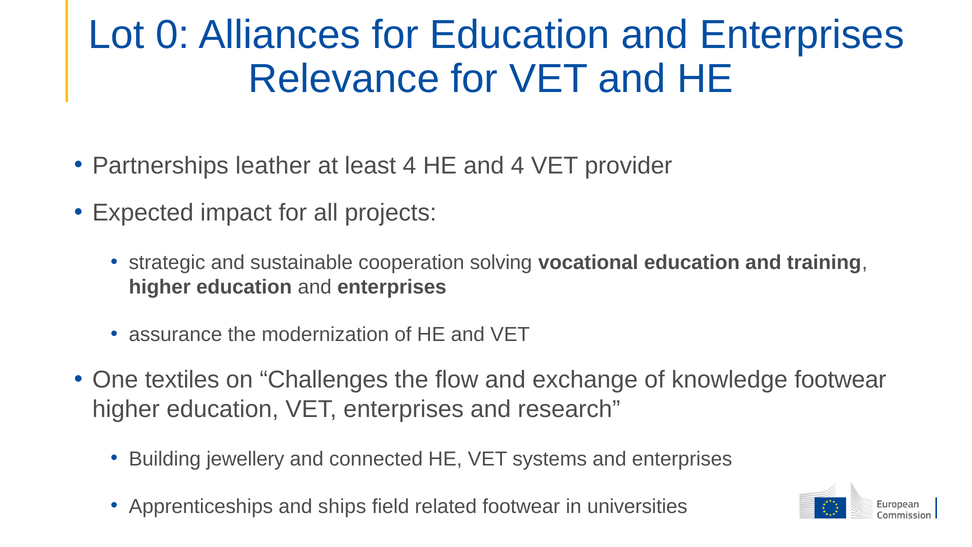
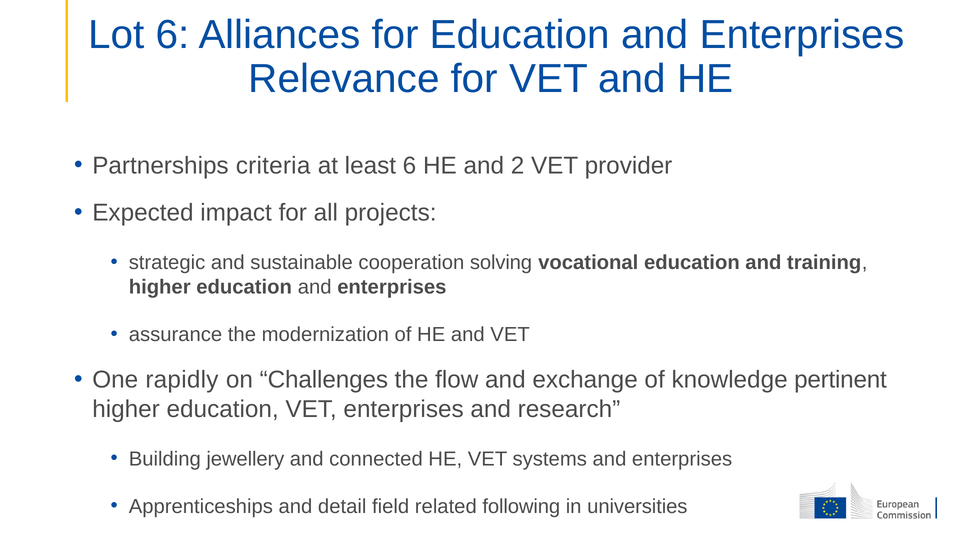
Lot 0: 0 -> 6 (173, 35)
leather: leather -> criteria (273, 165)
least 4: 4 -> 6 (409, 165)
and 4: 4 -> 2 (518, 165)
textiles: textiles -> rapidly (182, 380)
knowledge footwear: footwear -> pertinent (840, 380)
ships: ships -> detail (342, 506)
related footwear: footwear -> following (521, 506)
